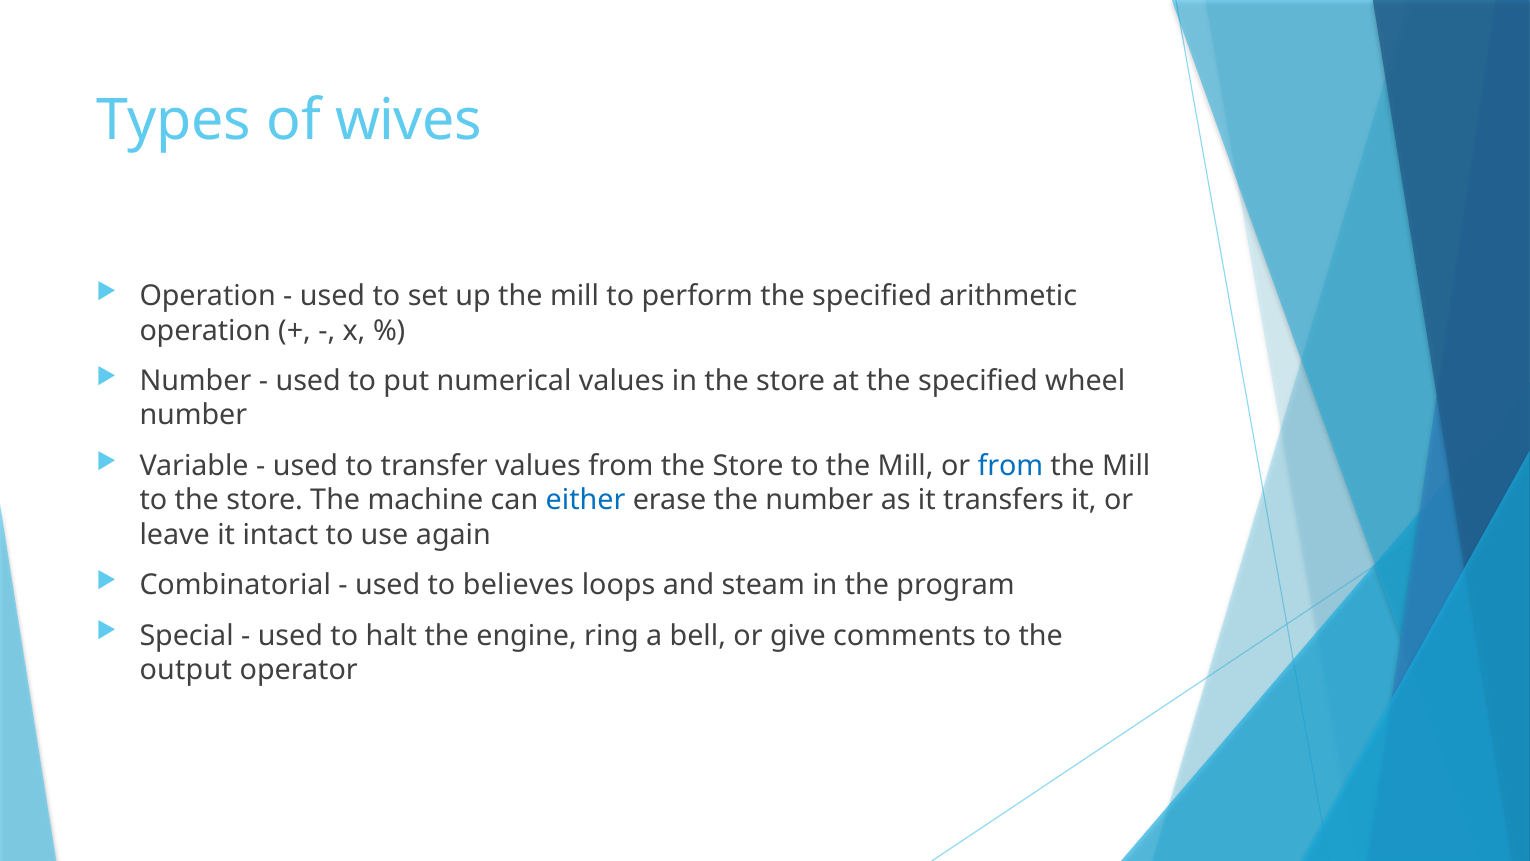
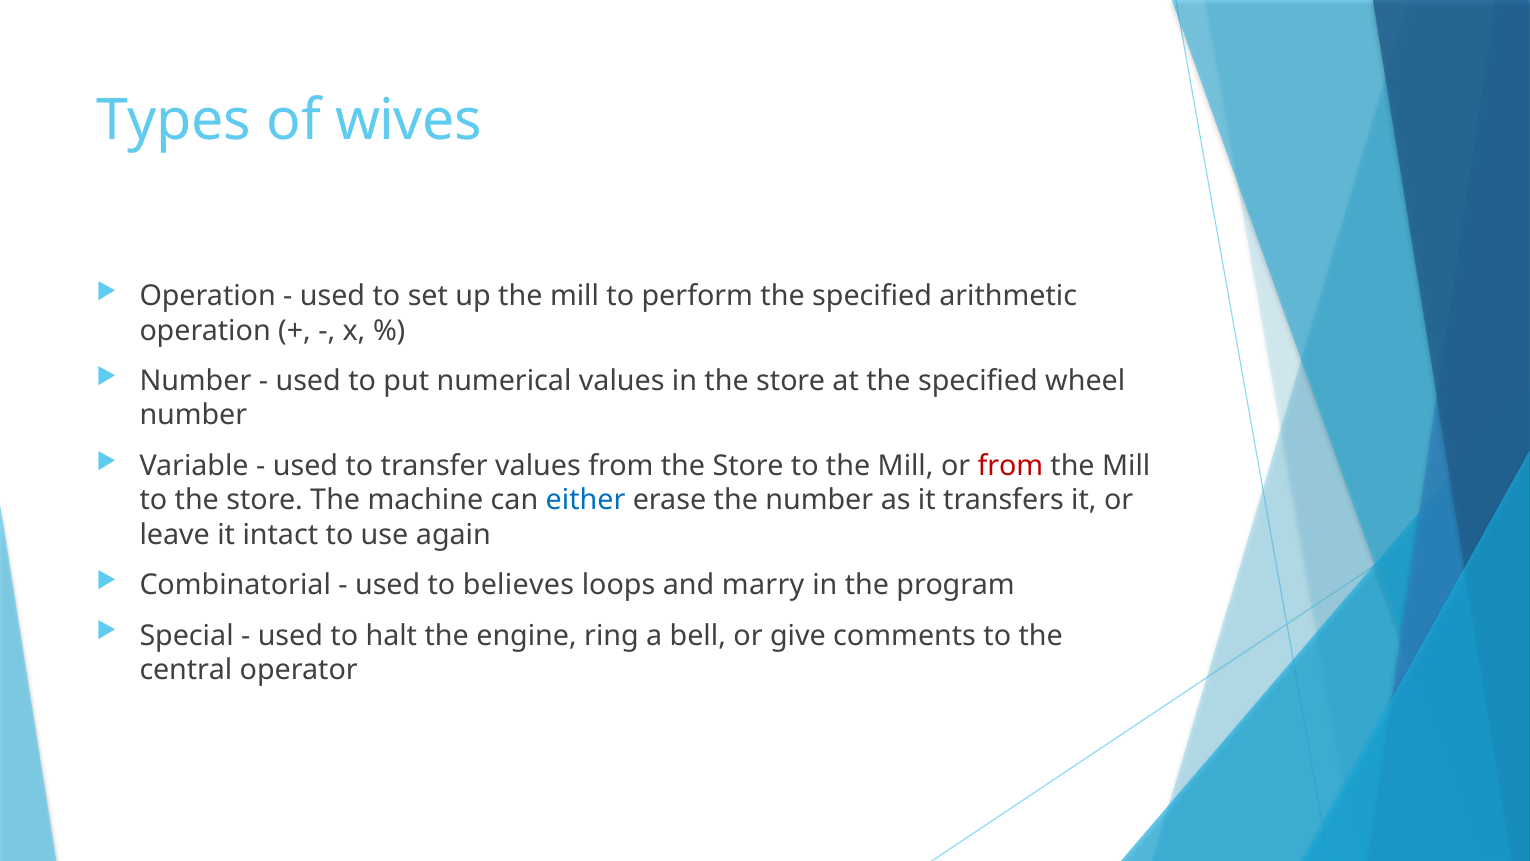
from colour: blue -> red (1010, 466)
steam: steam -> marry (763, 585)
output: output -> central (186, 670)
